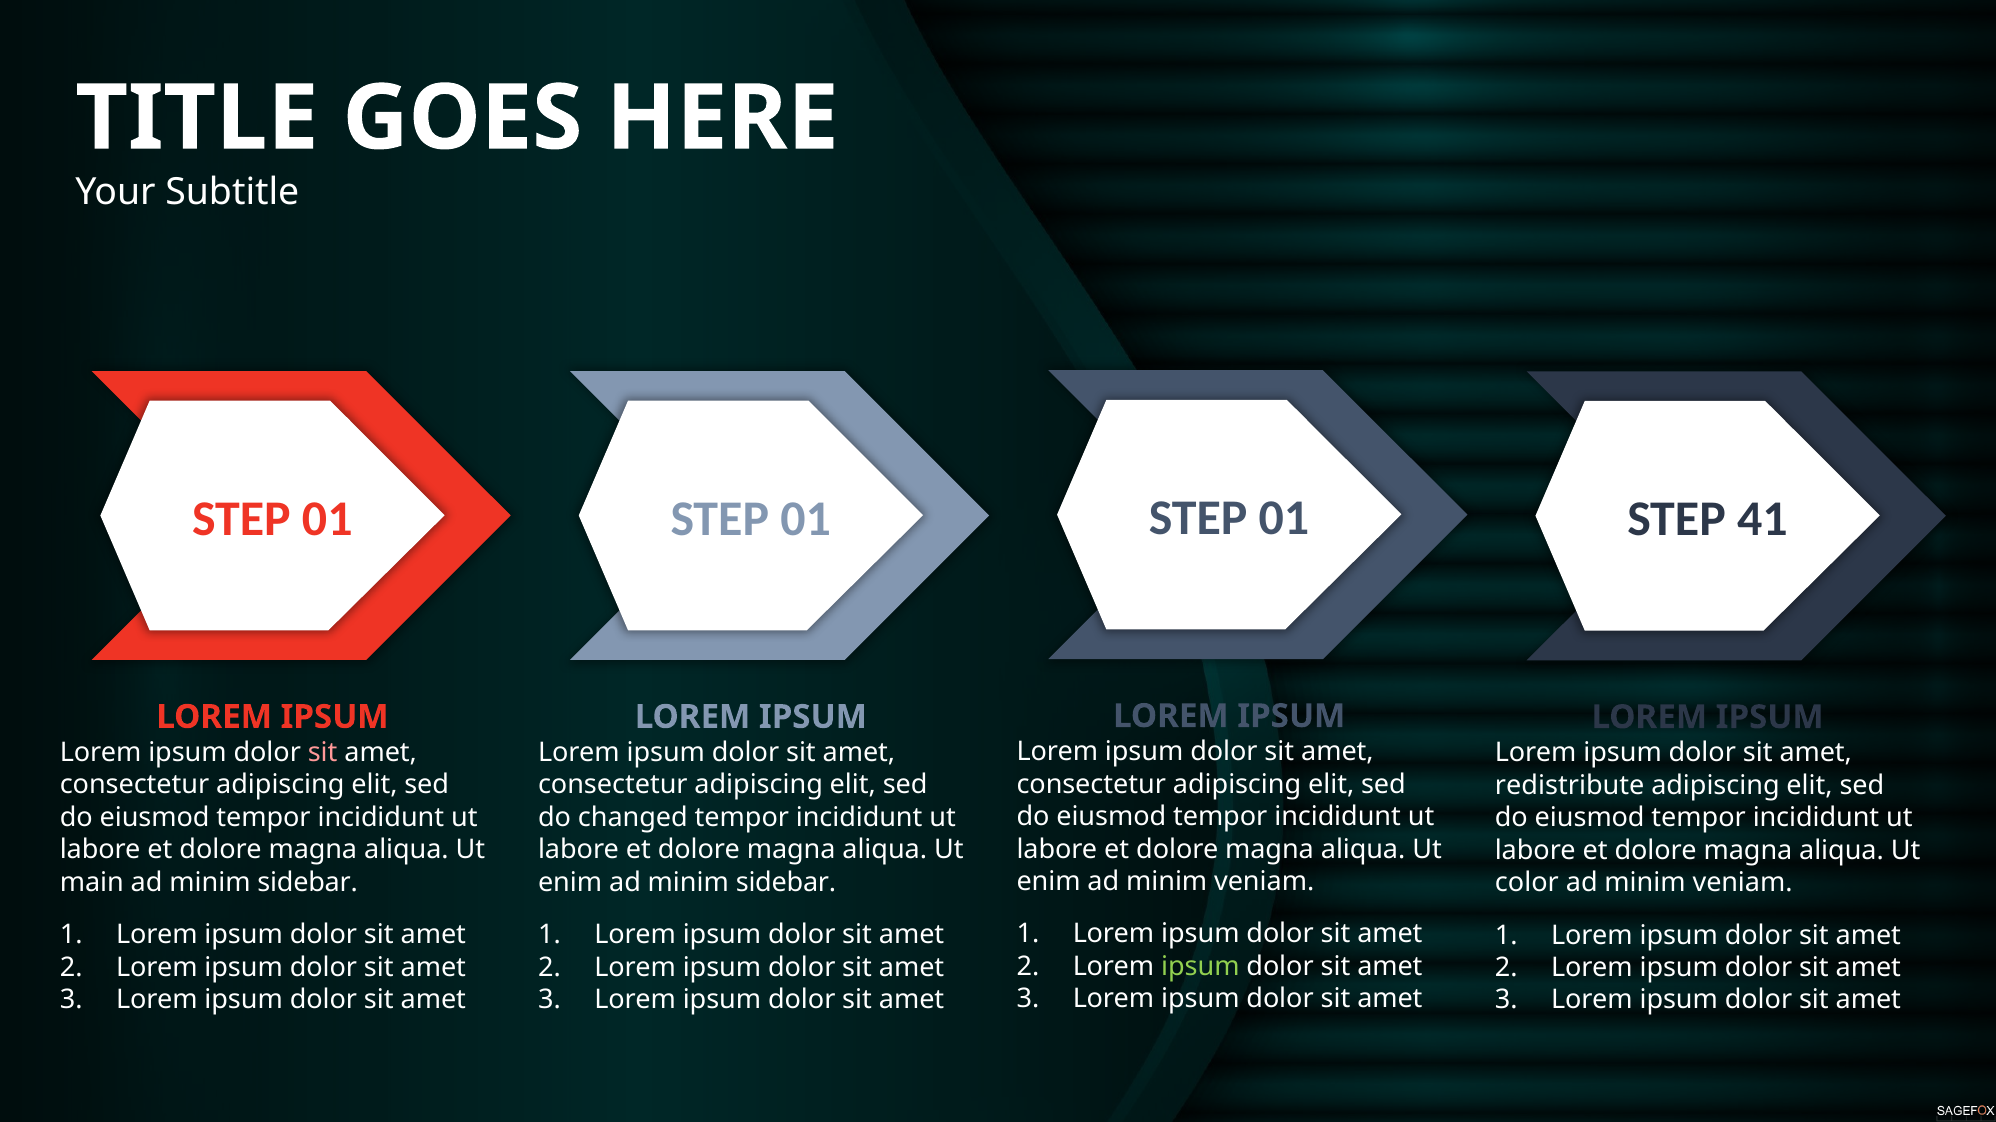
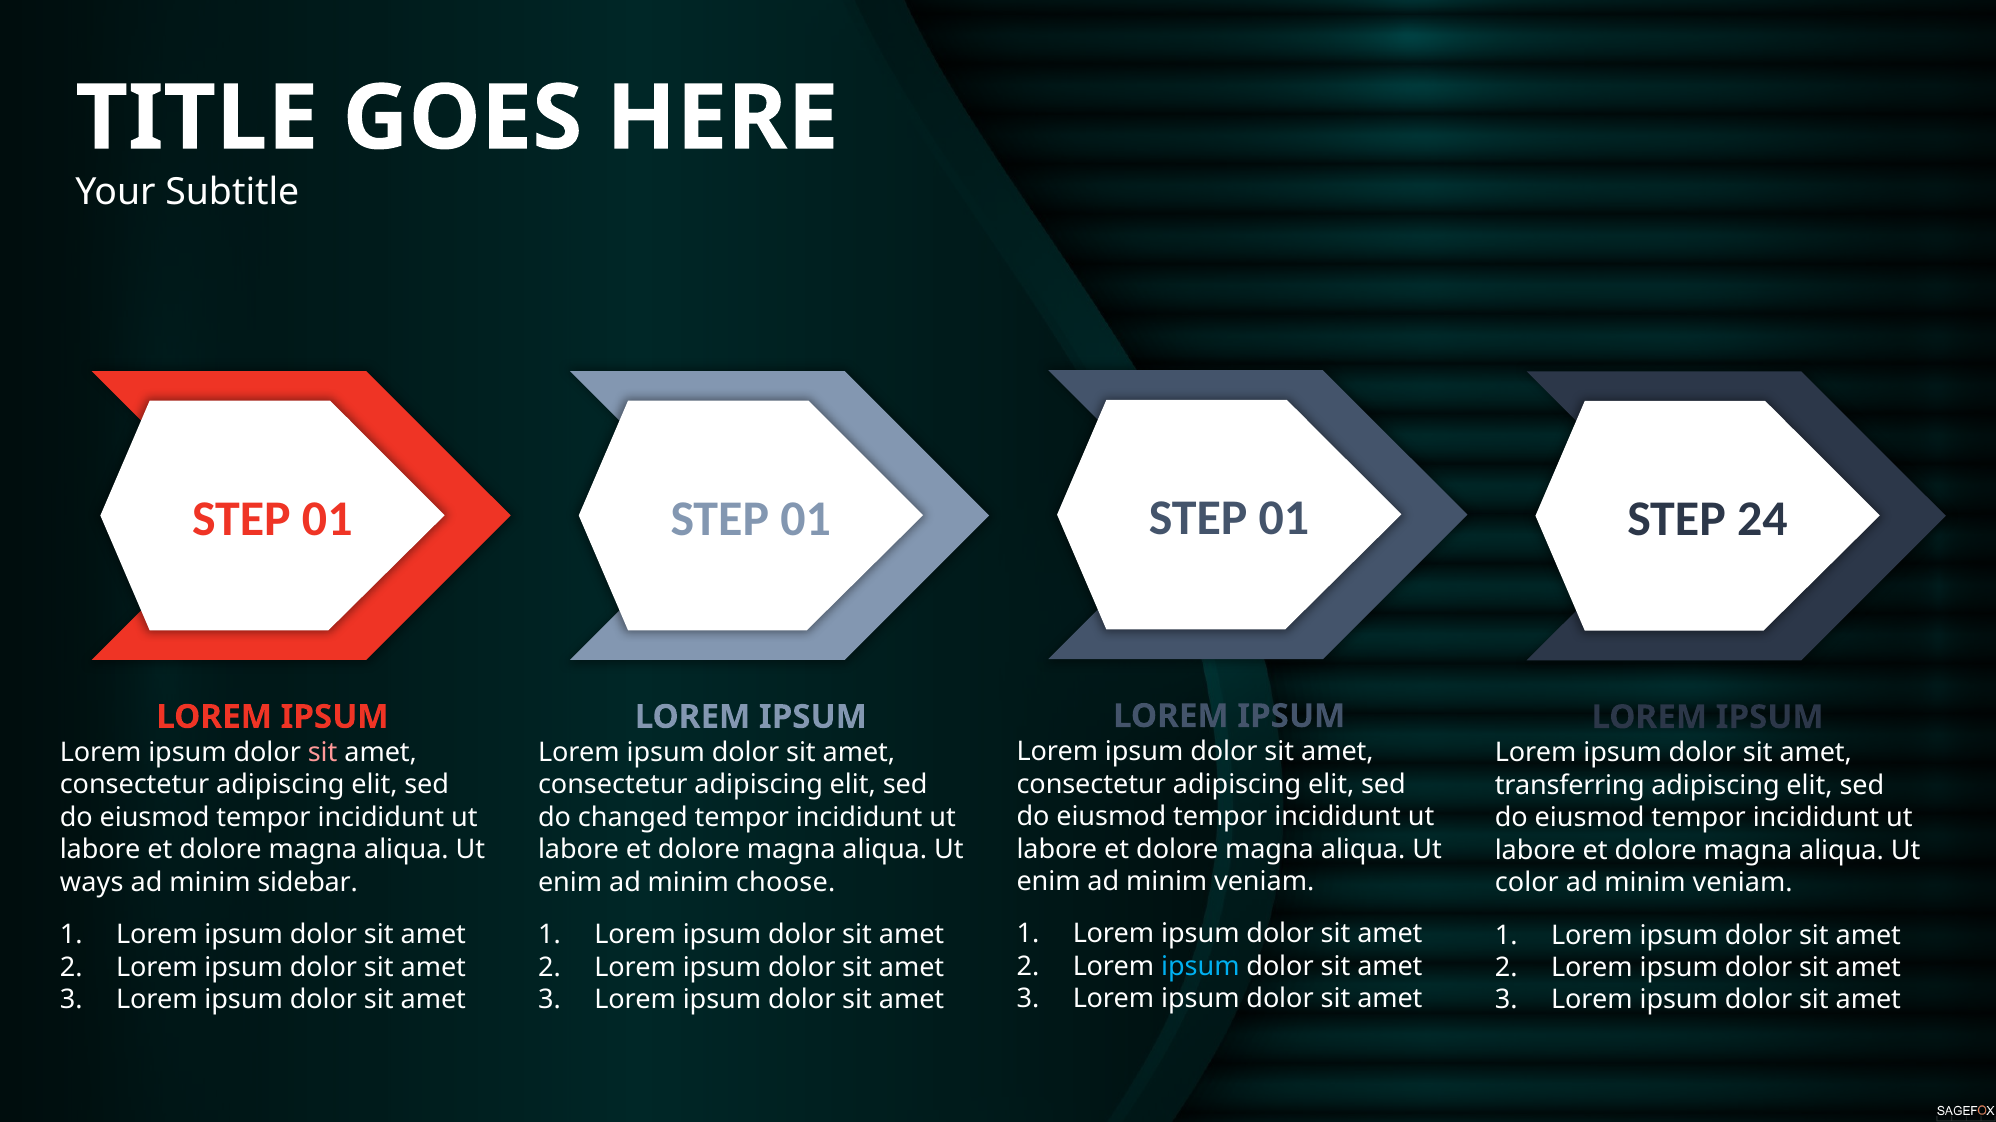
41: 41 -> 24 (1762, 520)
redistribute: redistribute -> transferring (1570, 786)
main: main -> ways (92, 883)
enim ad minim sidebar: sidebar -> choose (786, 883)
ipsum colour: light green -> light blue (1200, 967)
